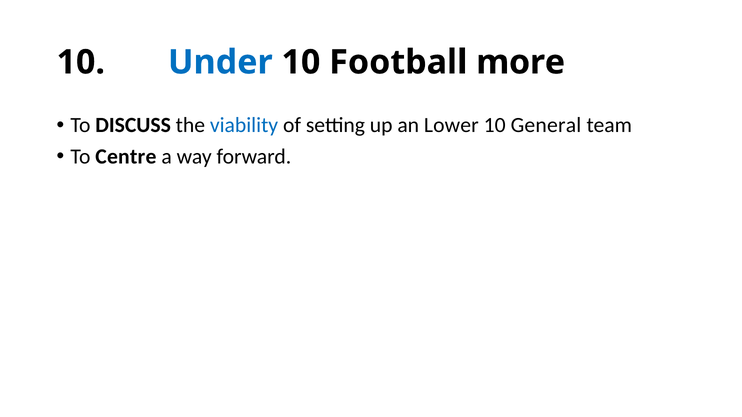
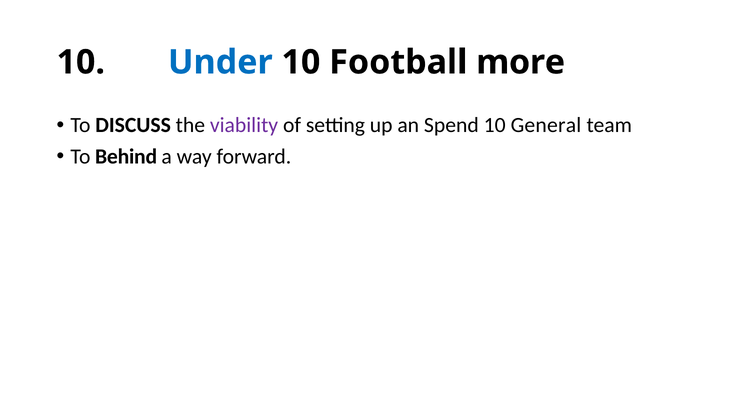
viability colour: blue -> purple (244, 125)
Lower: Lower -> Spend (451, 125)
Centre: Centre -> Behind (126, 157)
